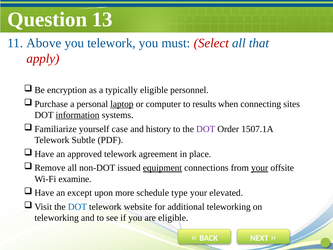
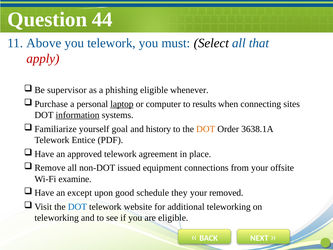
13: 13 -> 44 (102, 20)
Select colour: red -> black (211, 43)
encryption: encryption -> supervisor (67, 90)
typically: typically -> phishing (122, 90)
personnel: personnel -> whenever (189, 90)
case: case -> goal (120, 129)
DOT colour: purple -> orange (206, 129)
1507.1A: 1507.1A -> 3638.1A (257, 129)
Subtle: Subtle -> Entice (83, 140)
equipment underline: present -> none (162, 168)
your underline: present -> none (260, 168)
more: more -> good (125, 193)
type: type -> they (179, 193)
elevated: elevated -> removed (226, 193)
